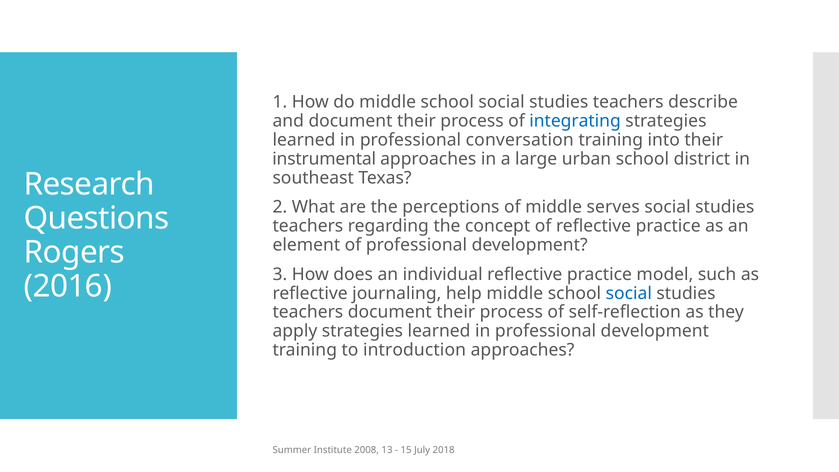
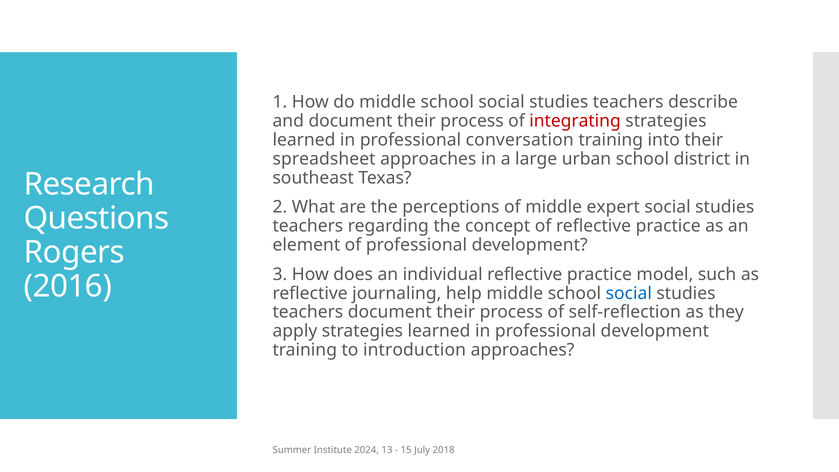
integrating colour: blue -> red (575, 121)
instrumental: instrumental -> spreadsheet (324, 159)
serves: serves -> expert (613, 207)
2008: 2008 -> 2024 (367, 450)
